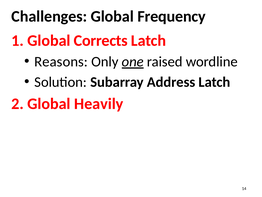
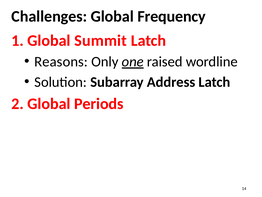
Corrects: Corrects -> Summit (101, 40)
Heavily: Heavily -> Periods (99, 104)
